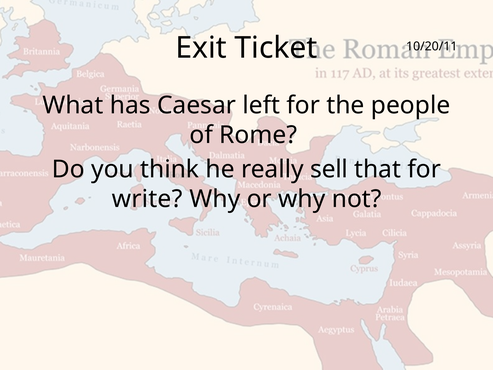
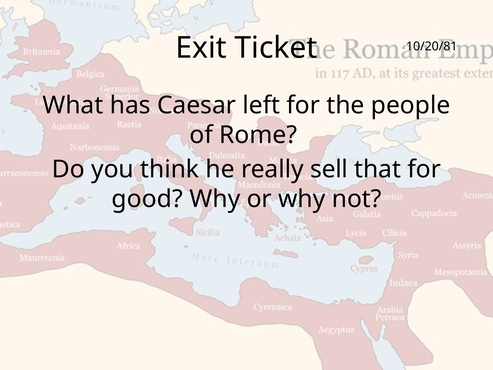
10/20/11: 10/20/11 -> 10/20/81 (432, 46)
write: write -> good (147, 199)
